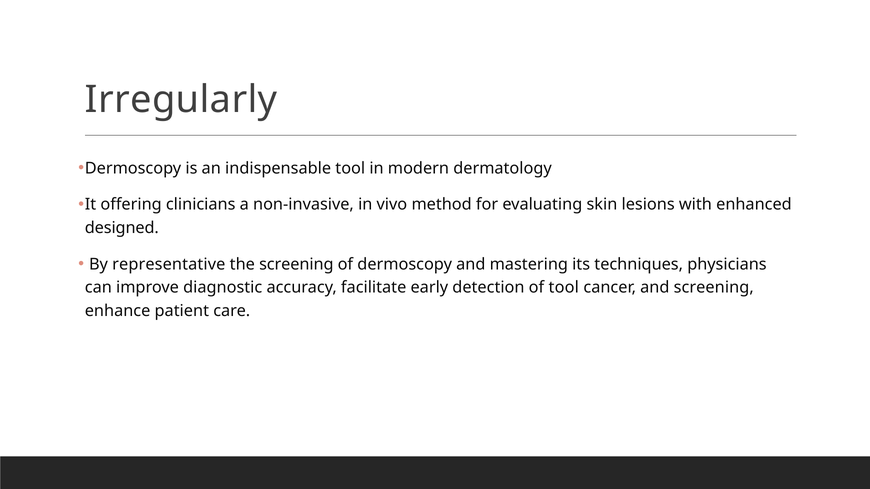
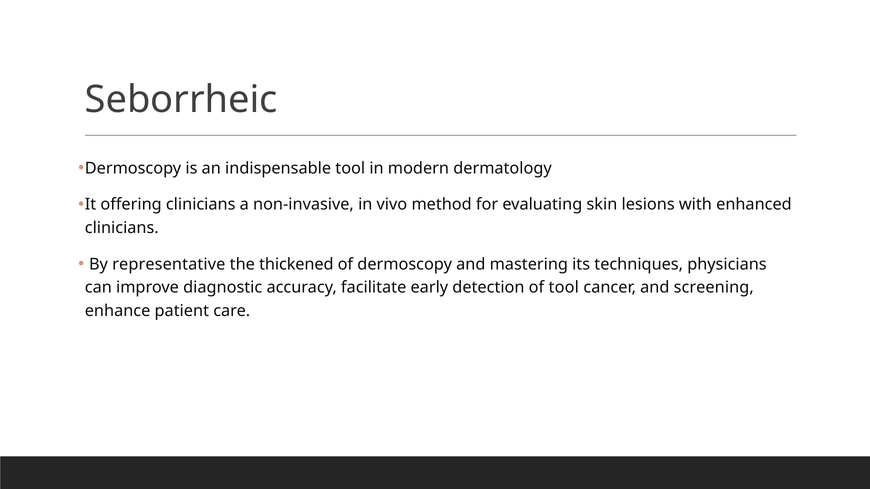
Irregularly: Irregularly -> Seborrheic (181, 100)
designed: designed -> clinicians (122, 228)
the screening: screening -> thickened (296, 264)
